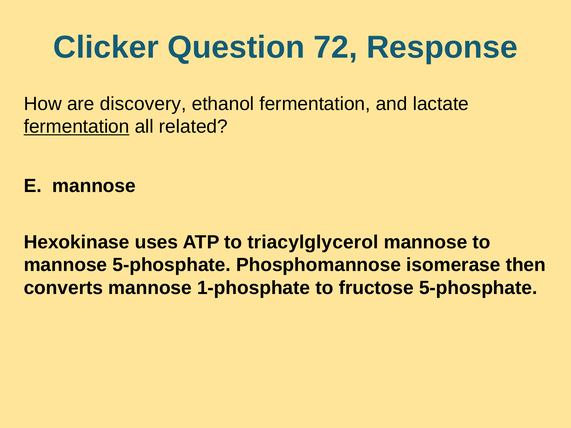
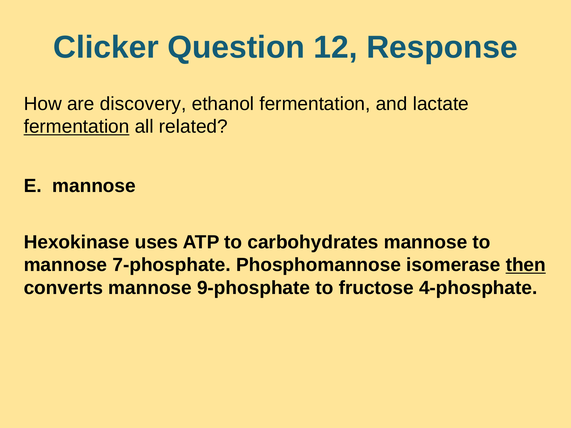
72: 72 -> 12 (336, 47)
triacylglycerol: triacylglycerol -> carbohydrates (313, 242)
mannose 5-phosphate: 5-phosphate -> 7-phosphate (172, 265)
then underline: none -> present (526, 265)
1-phosphate: 1-phosphate -> 9-phosphate (254, 288)
fructose 5-phosphate: 5-phosphate -> 4-phosphate (478, 288)
